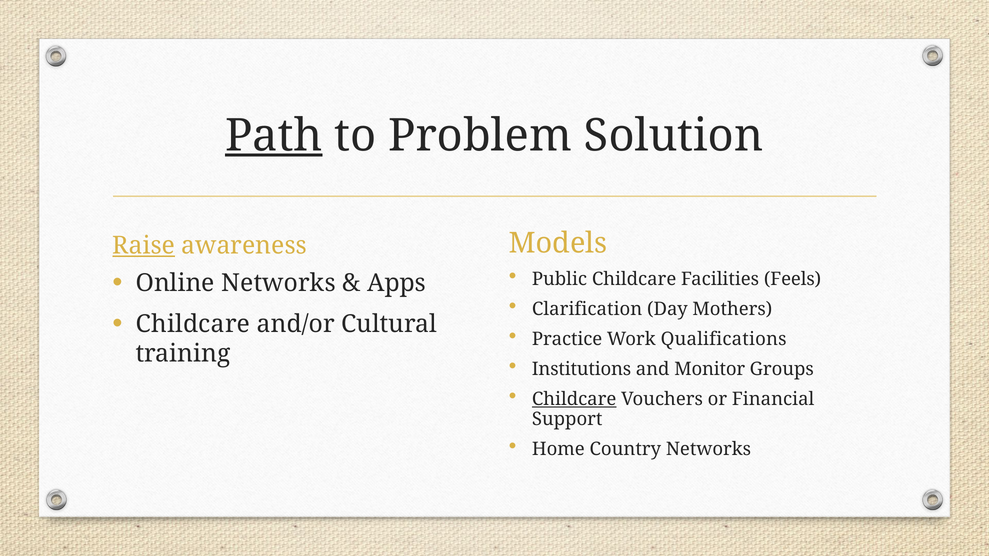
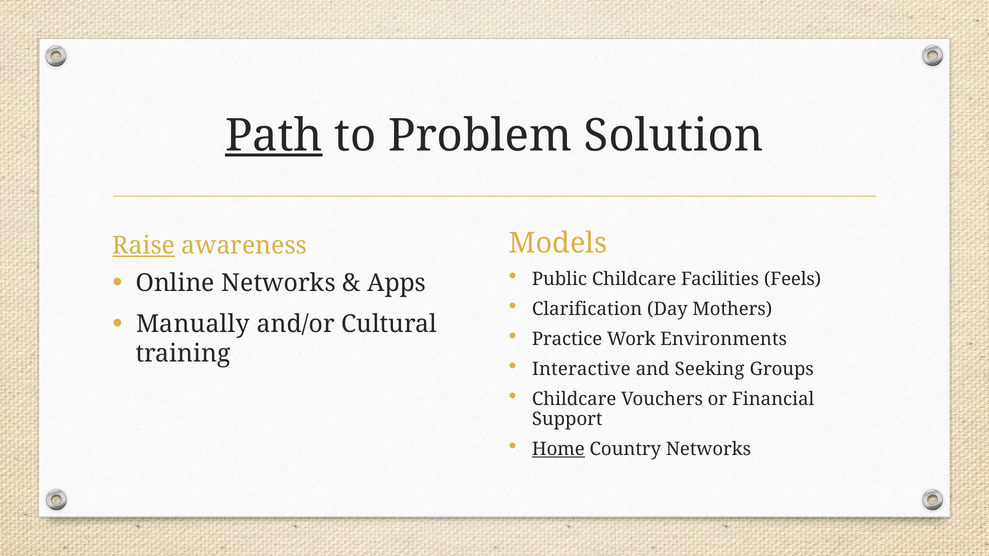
Childcare: Childcare -> Manually (193, 324)
Qualifications: Qualifications -> Environments (724, 339)
Institutions: Institutions -> Interactive (581, 369)
Monitor: Monitor -> Seeking (710, 369)
Childcare underline: present -> none (574, 399)
Home underline: none -> present (558, 449)
